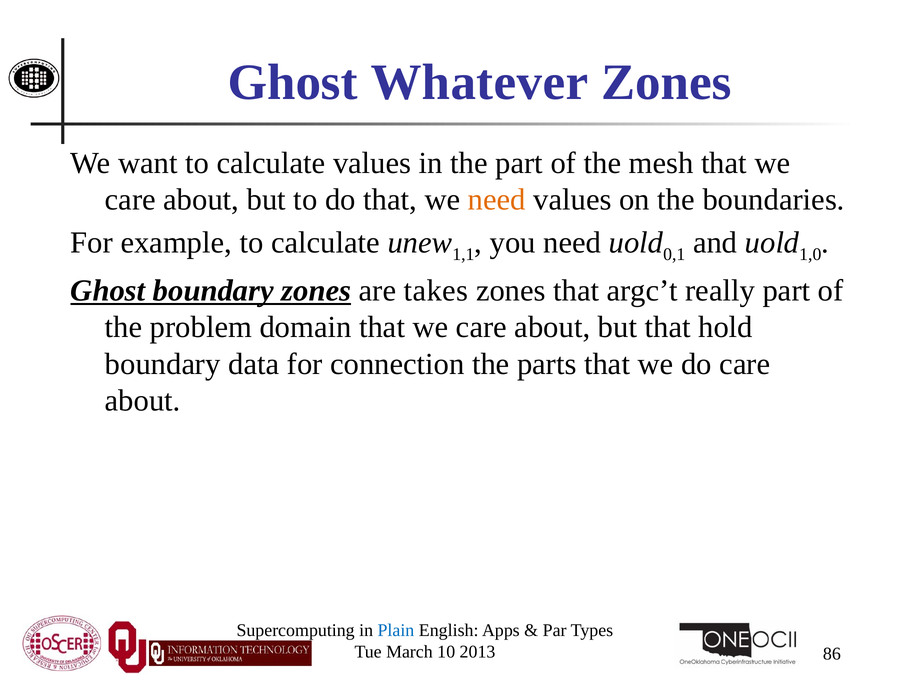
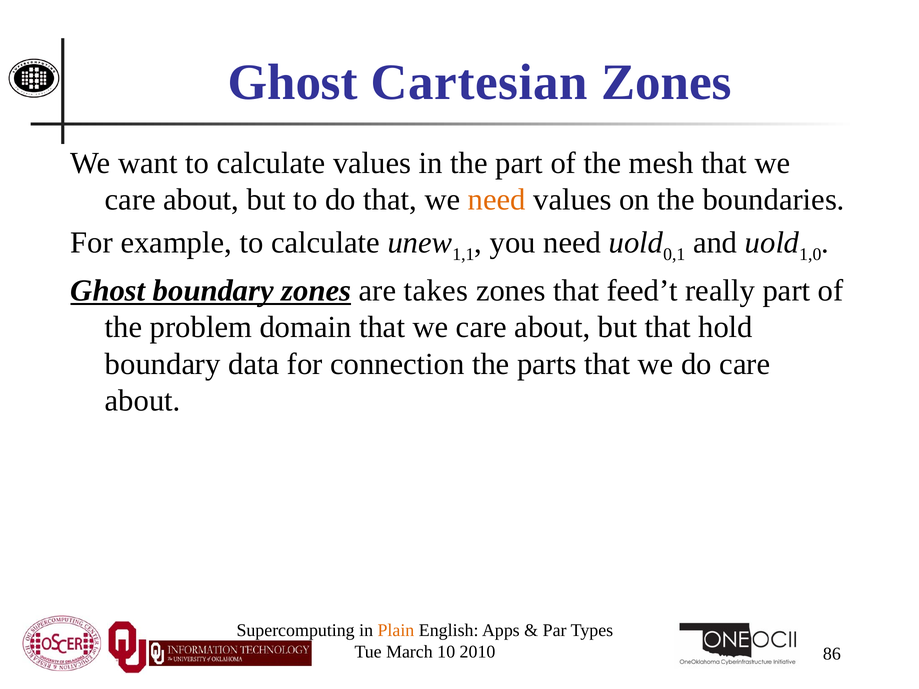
Whatever: Whatever -> Cartesian (479, 82)
argc’t: argc’t -> feed’t (642, 291)
Plain colour: blue -> orange (396, 631)
2013: 2013 -> 2010 (477, 652)
